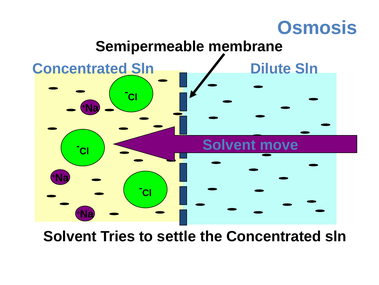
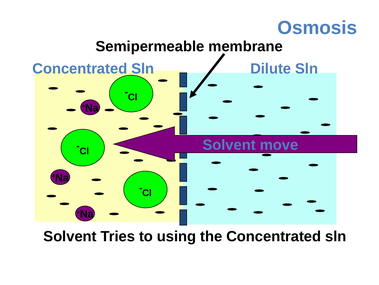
settle: settle -> using (177, 236)
